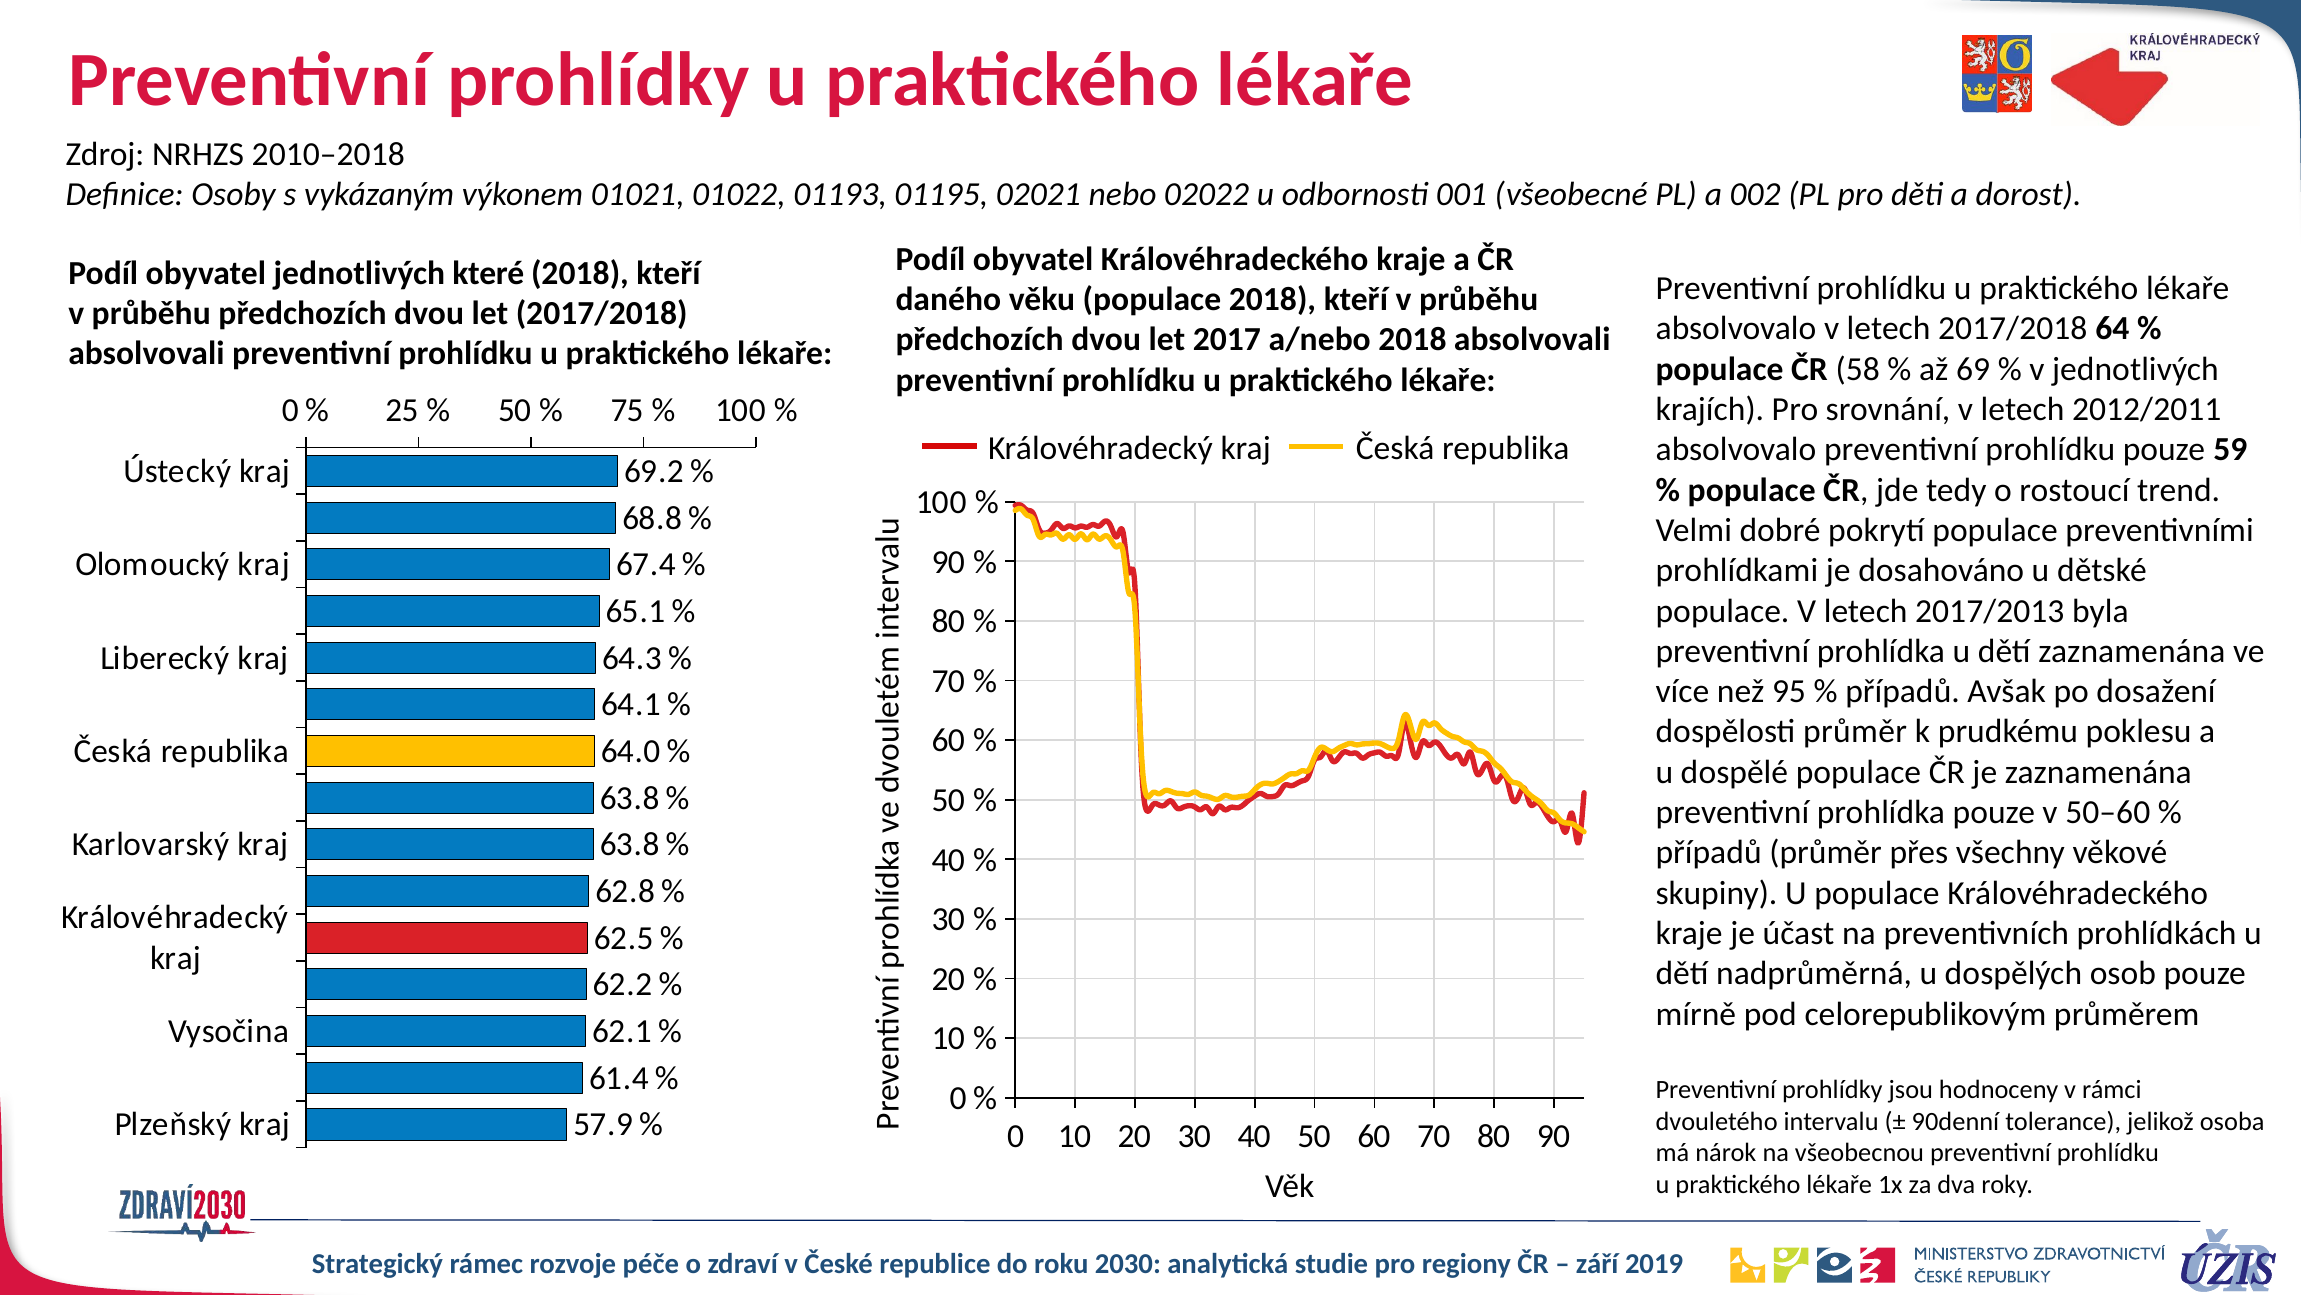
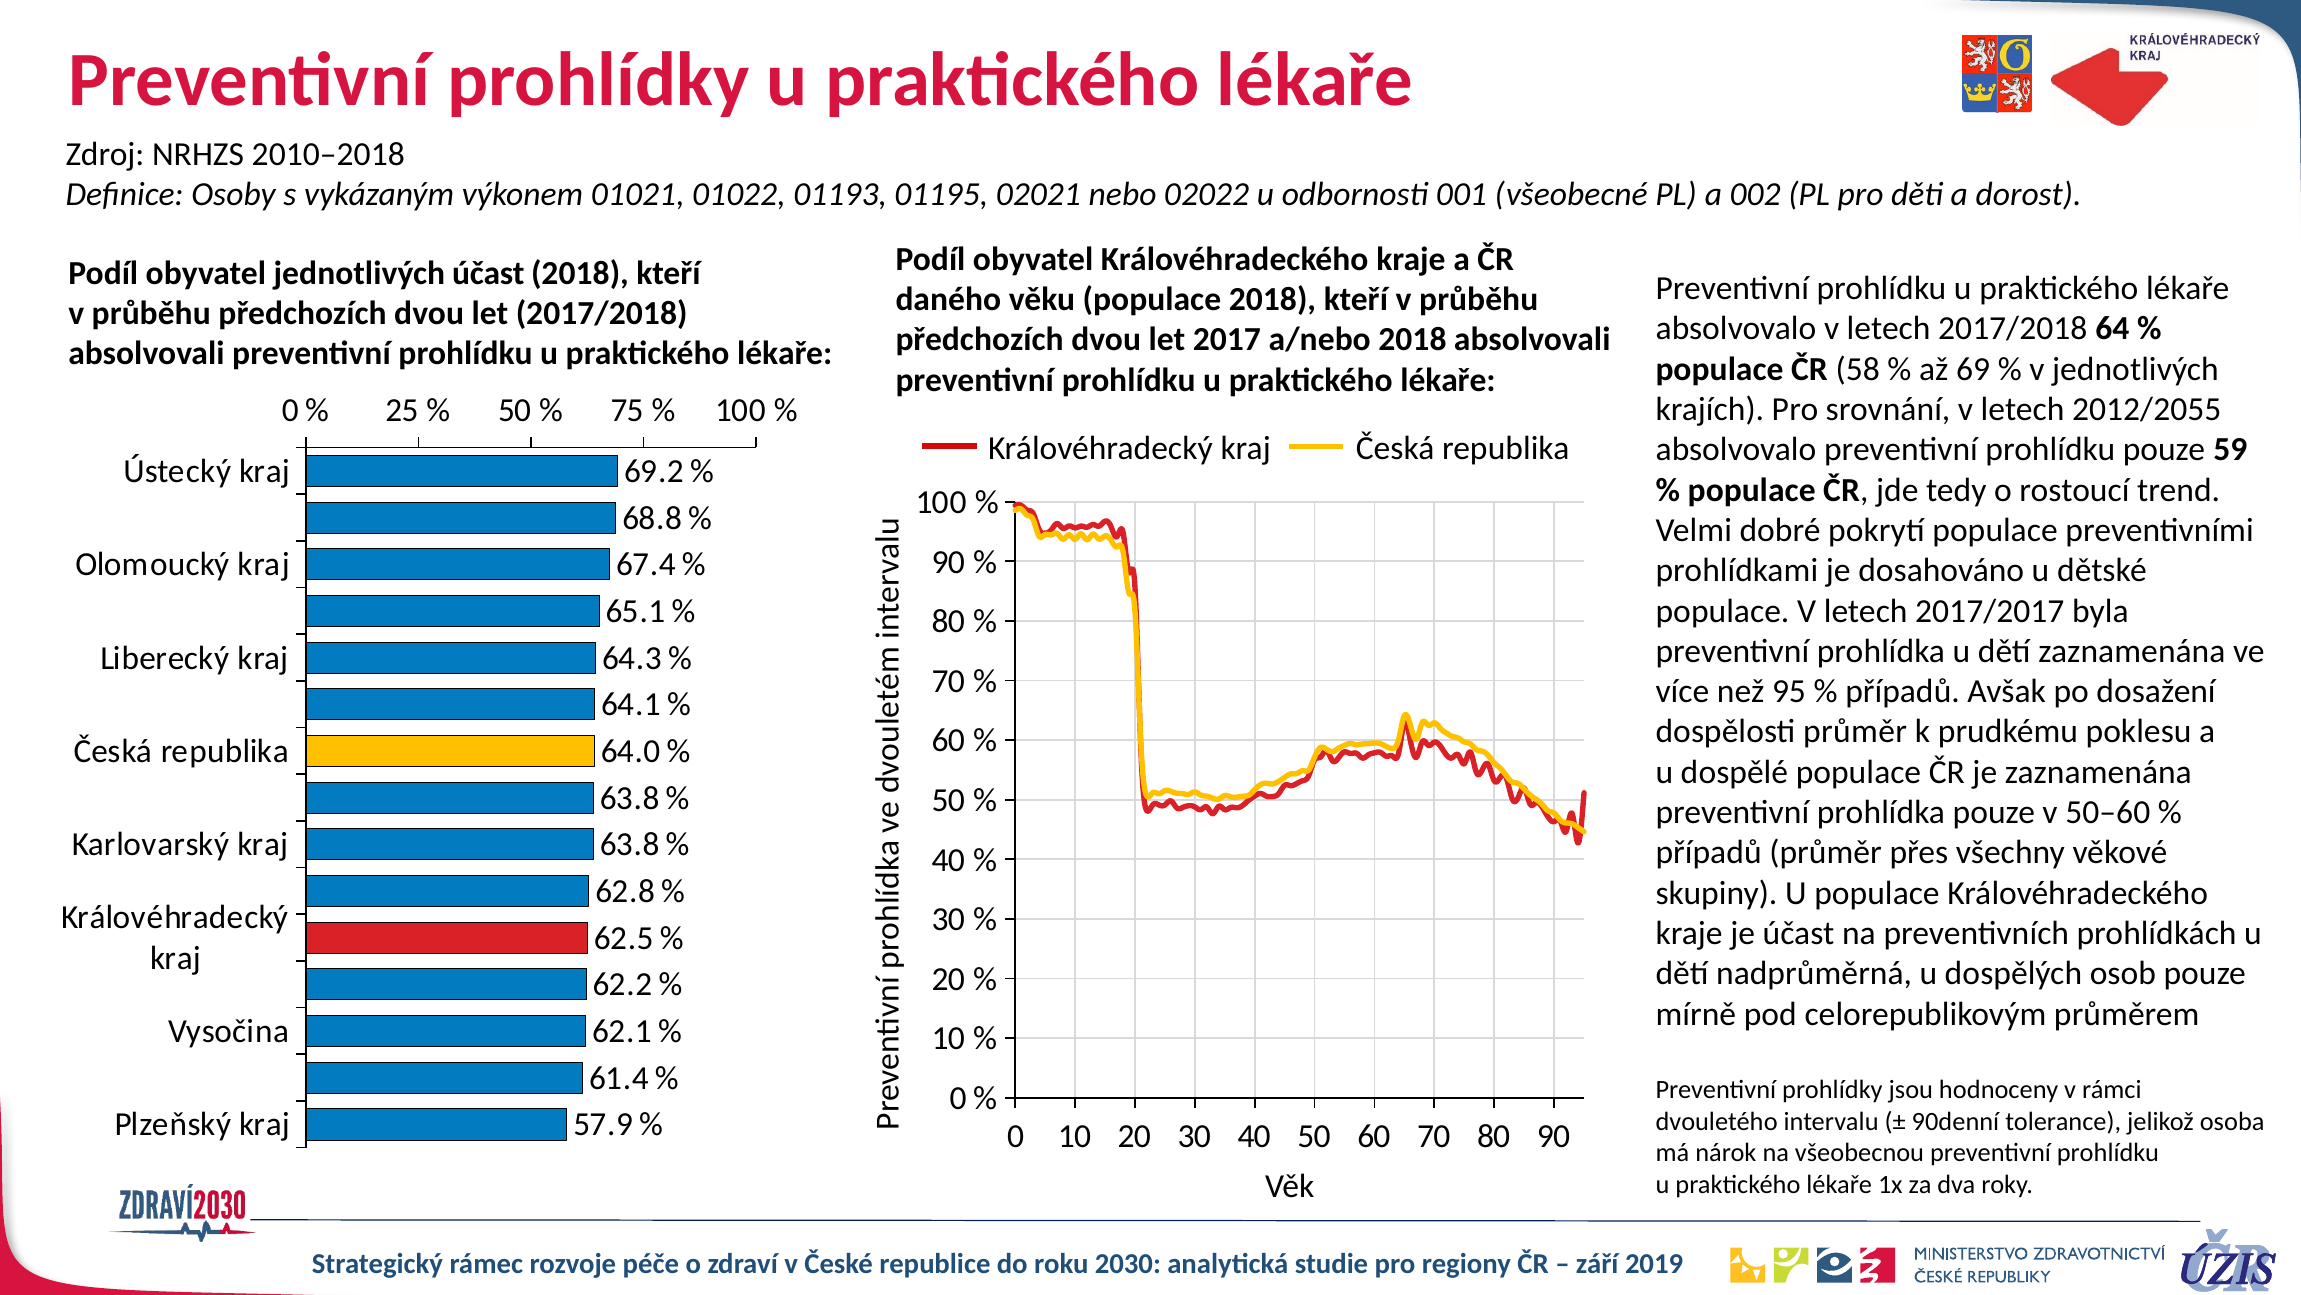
jednotlivých které: které -> účast (488, 273)
2012/2011: 2012/2011 -> 2012/2055 (2147, 409)
2017/2013: 2017/2013 -> 2017/2017 (1990, 611)
